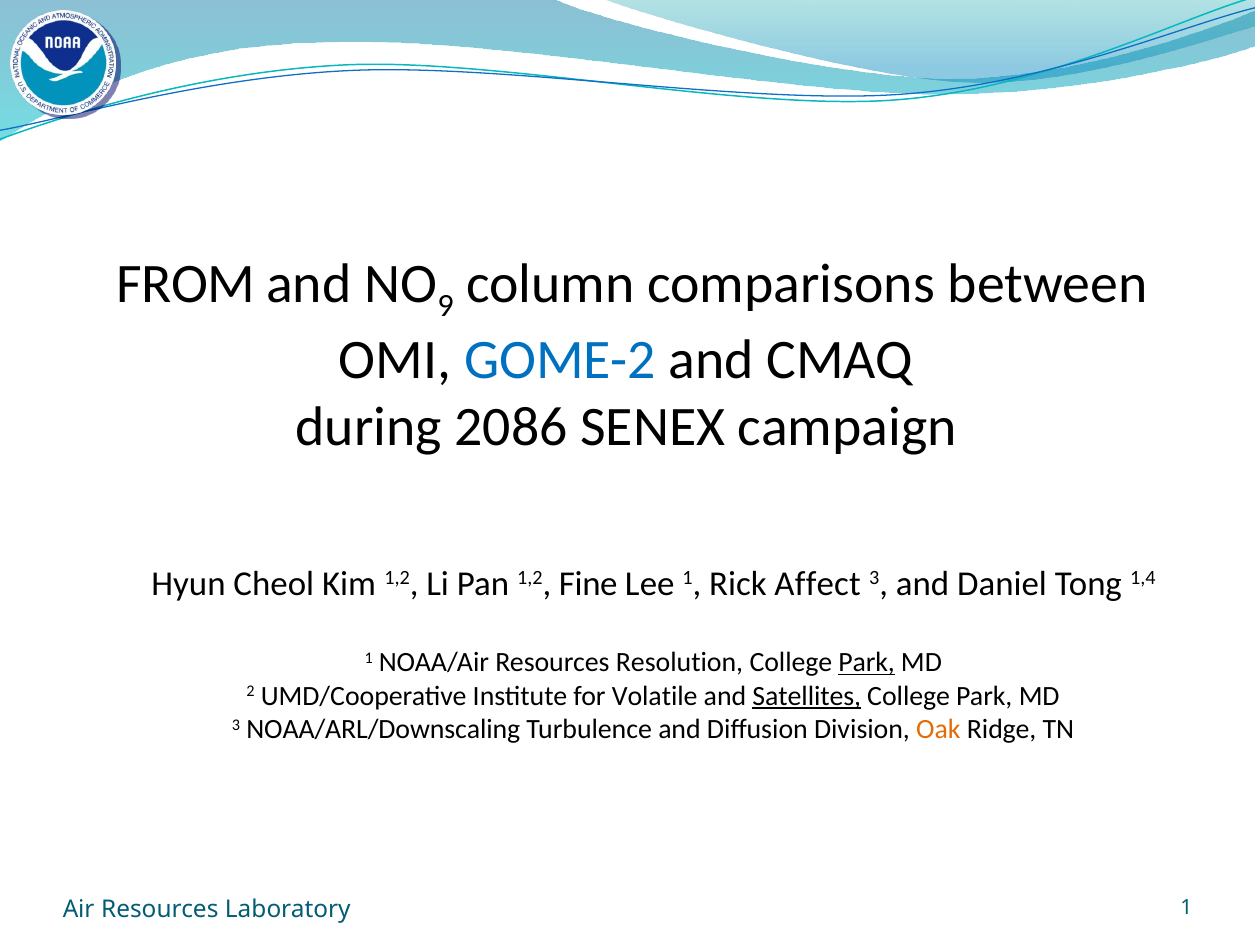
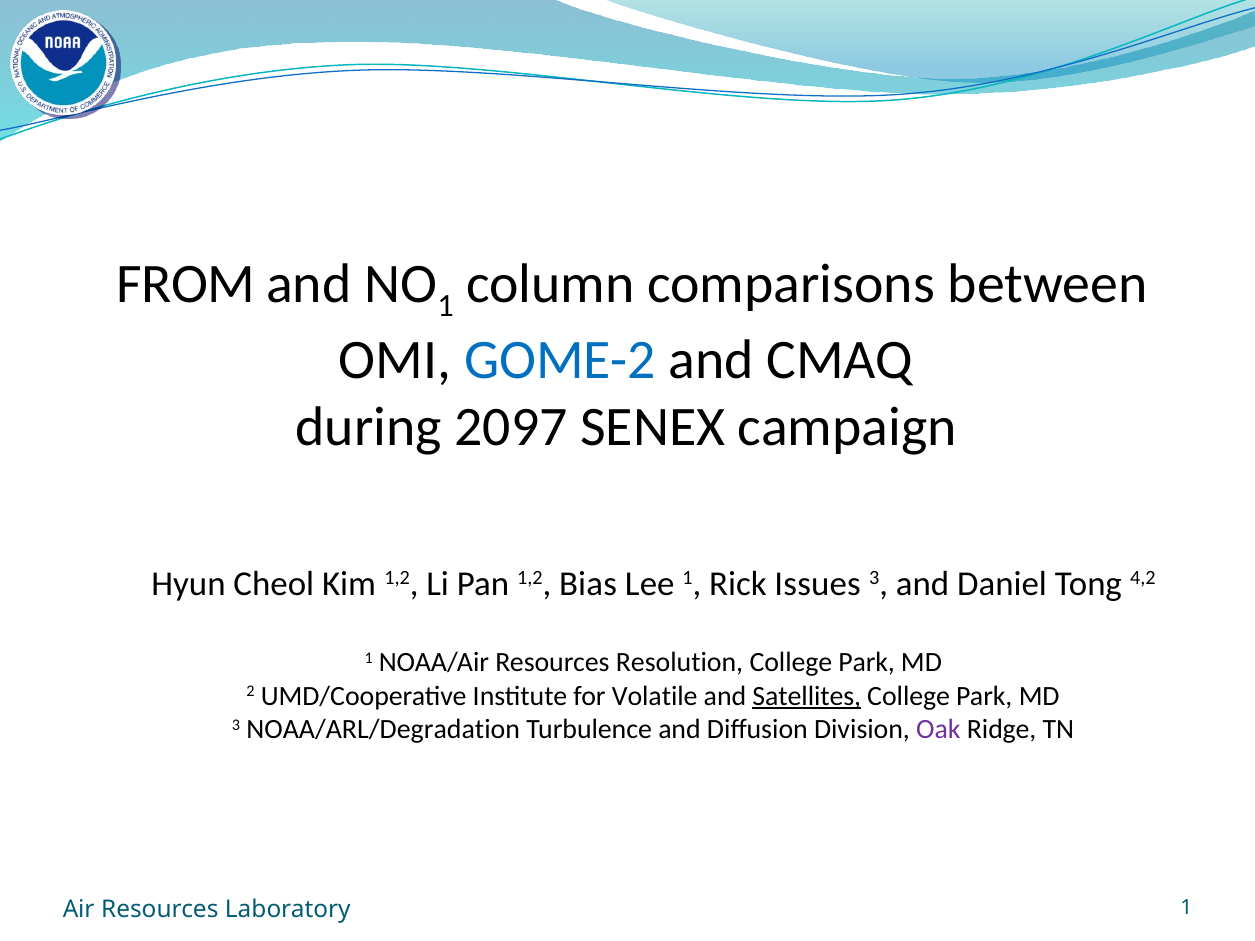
9: 9 -> 1 (446, 306)
2086: 2086 -> 2097 (511, 427)
Fine: Fine -> Bias (588, 584)
Affect: Affect -> Issues (818, 584)
1,4: 1,4 -> 4,2 (1143, 578)
Park underline: present -> none (867, 663)
NOAA/ARL/Downscaling: NOAA/ARL/Downscaling -> NOAA/ARL/Degradation (383, 730)
Oak colour: orange -> purple (938, 730)
